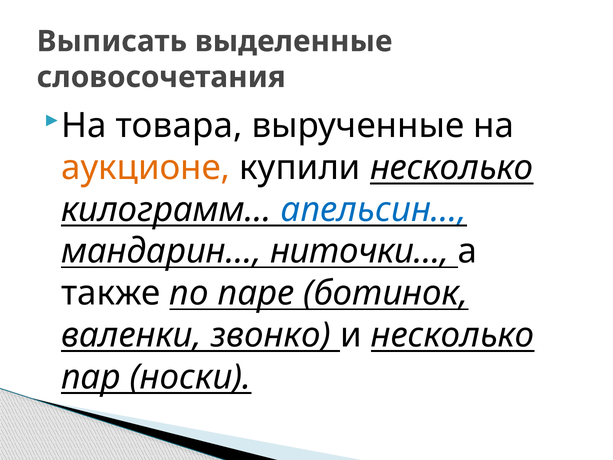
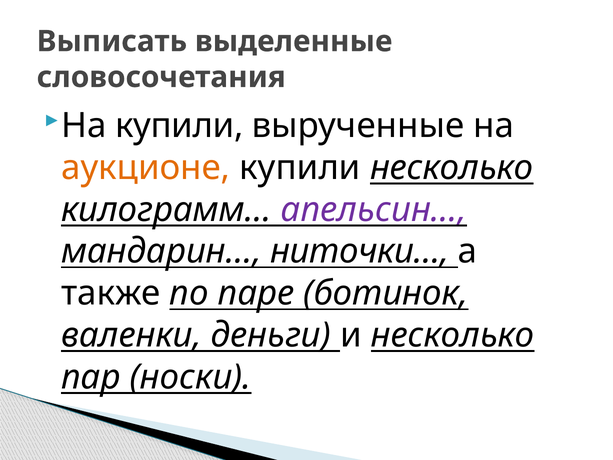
На товара: товара -> купили (179, 126)
апельсин… colour: blue -> purple (374, 209)
звонко: звонко -> деньги (271, 335)
